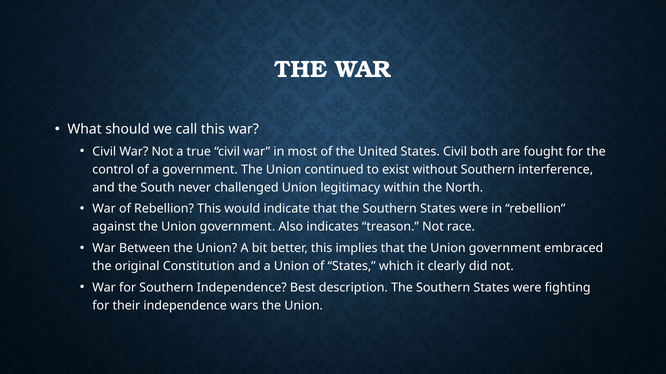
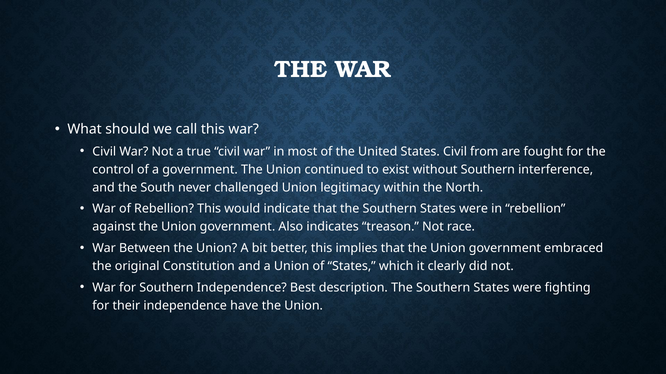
both: both -> from (484, 152)
wars: wars -> have (244, 306)
